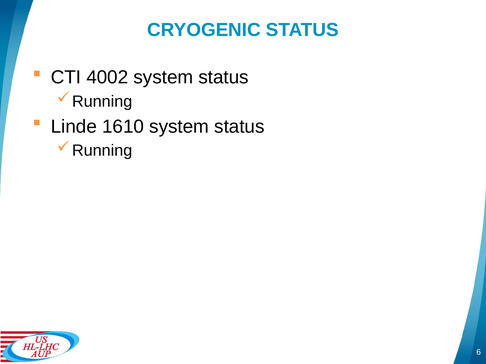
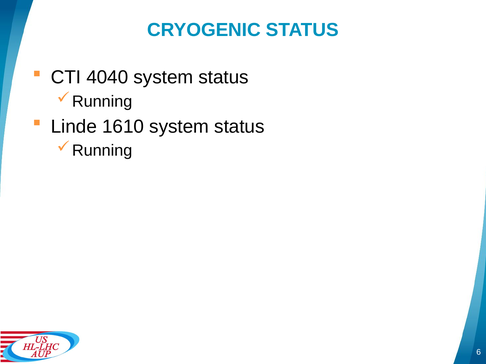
4002: 4002 -> 4040 (107, 77)
